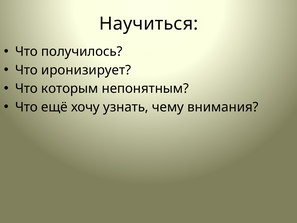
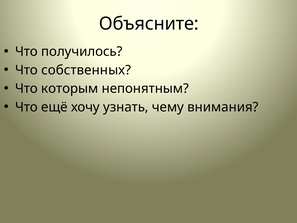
Научиться: Научиться -> Объясните (149, 24)
иронизирует: иронизирует -> собственных (86, 70)
